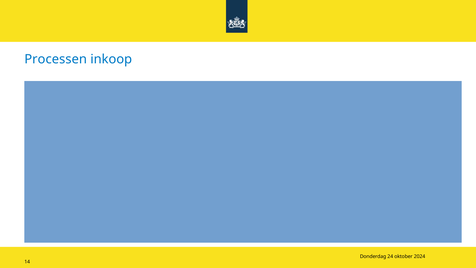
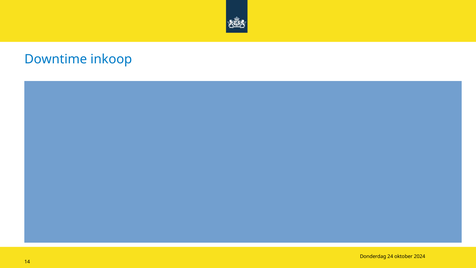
Processen: Processen -> Downtime (56, 59)
